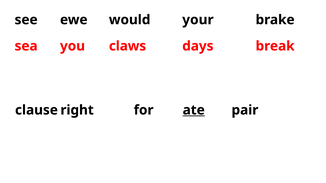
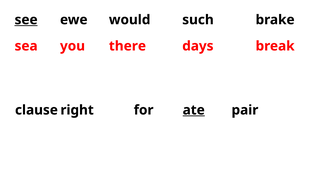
see underline: none -> present (26, 20)
your: your -> such (198, 20)
claws: claws -> there (127, 46)
